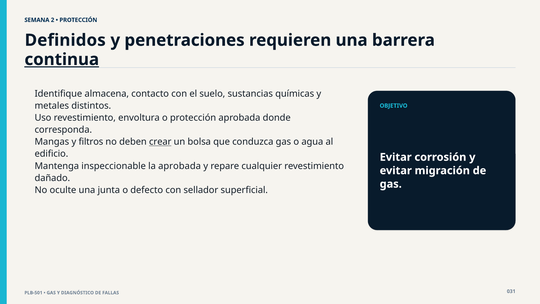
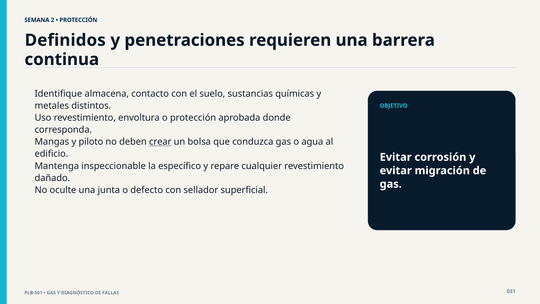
continua underline: present -> none (62, 59)
filtros: filtros -> piloto (91, 142)
la aprobada: aprobada -> específico (180, 166)
